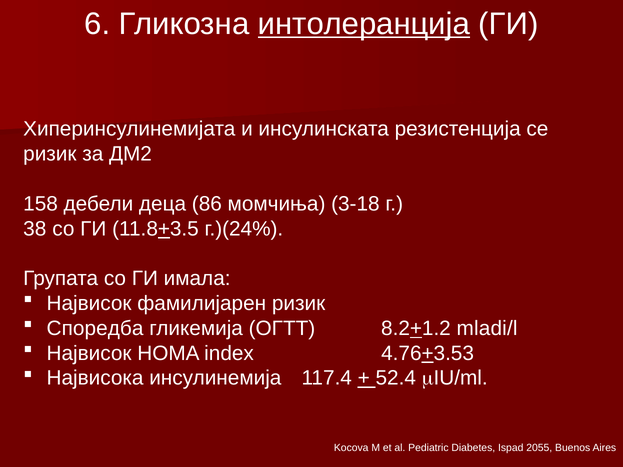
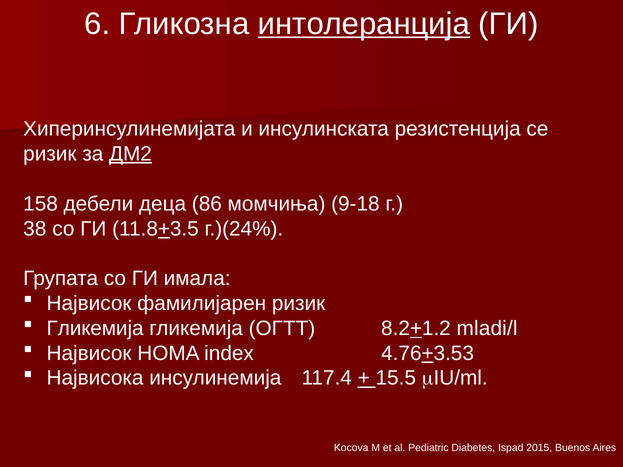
ДМ2 underline: none -> present (130, 154)
3-18: 3-18 -> 9-18 (355, 204)
Споредба: Споредба -> Гликемија (95, 328)
52.4: 52.4 -> 15.5 (396, 378)
2055: 2055 -> 2015 (539, 448)
